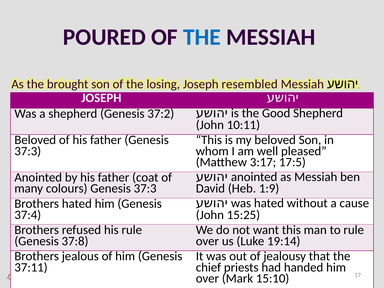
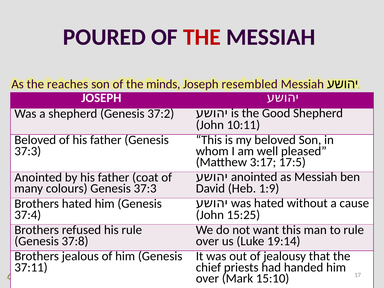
THE colour: blue -> red (202, 37)
brought: brought -> reaches (68, 84)
losing: losing -> minds (163, 84)
